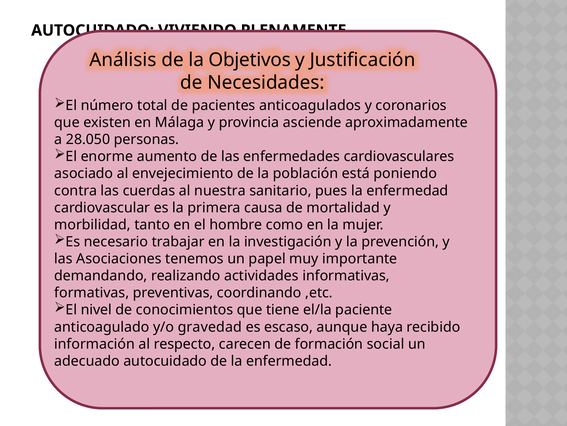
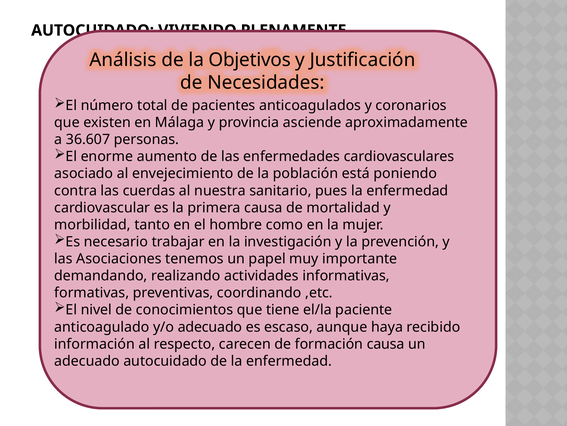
28.050: 28.050 -> 36.607 (88, 139)
y/o gravedad: gravedad -> adecuado (210, 326)
formación social: social -> causa (386, 343)
